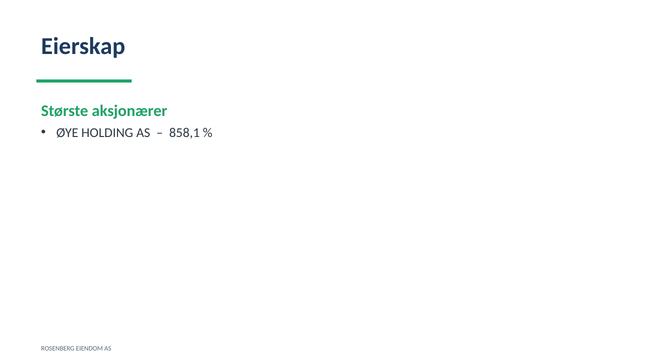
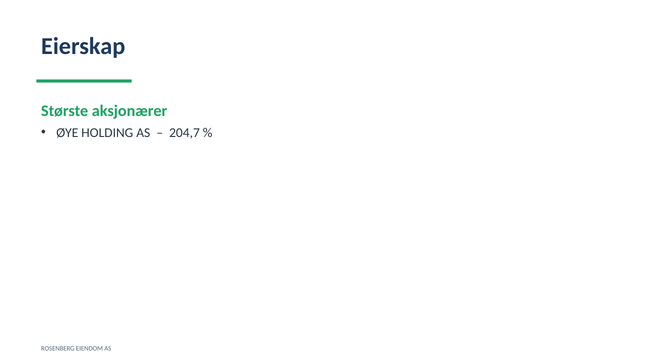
858,1: 858,1 -> 204,7 (184, 133)
